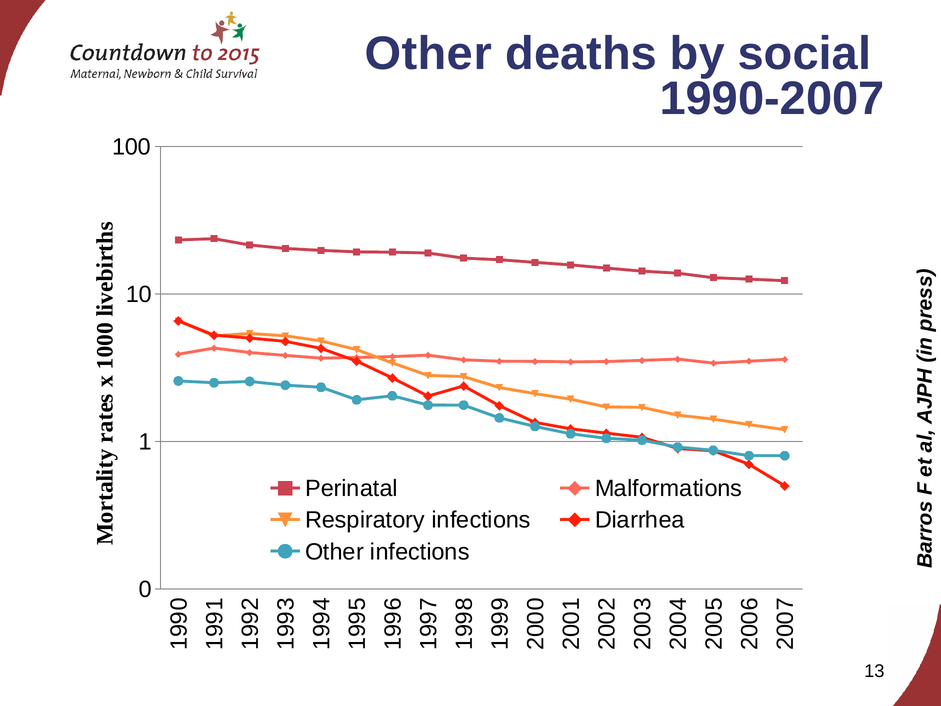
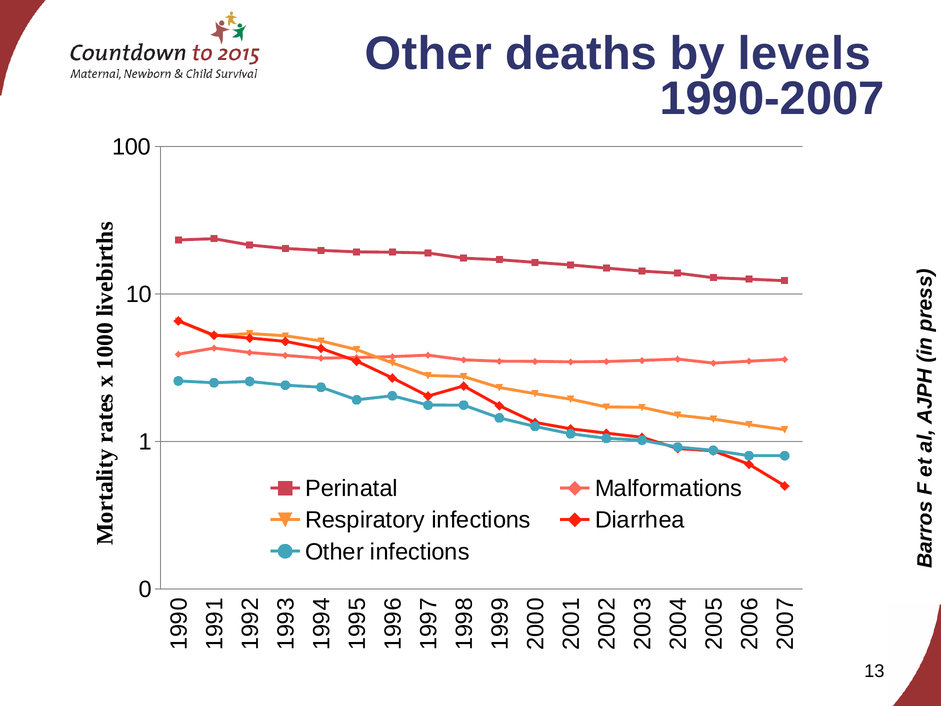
social: social -> levels (804, 53)
